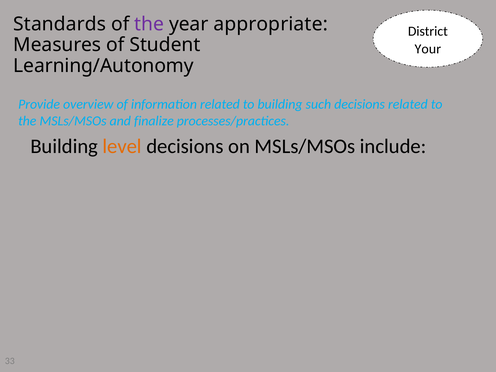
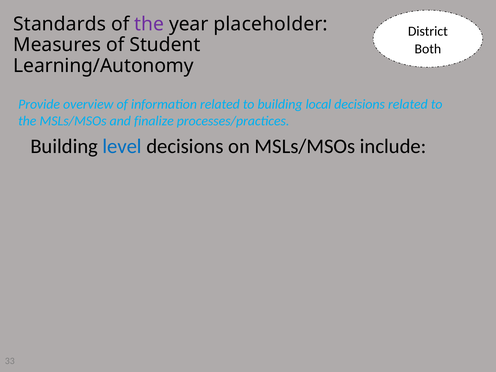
appropriate: appropriate -> placeholder (271, 24)
Your: Your -> Both (428, 49)
such: such -> local (318, 104)
level colour: orange -> blue (122, 146)
